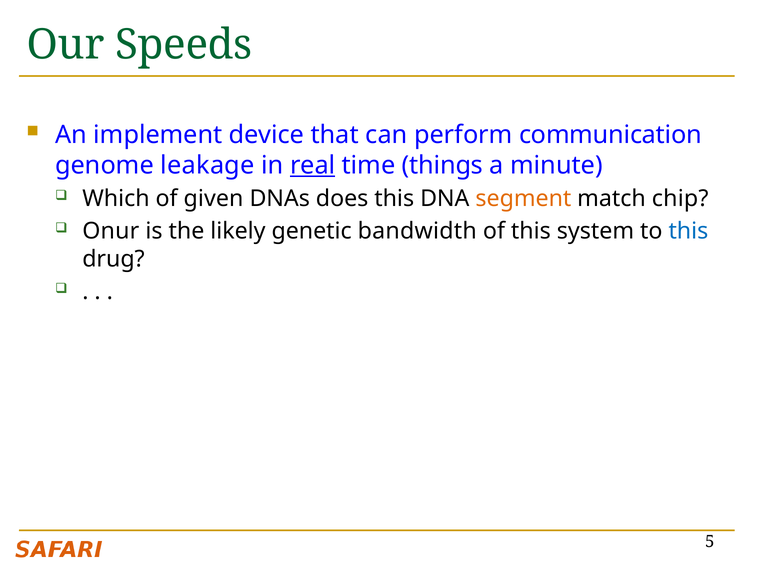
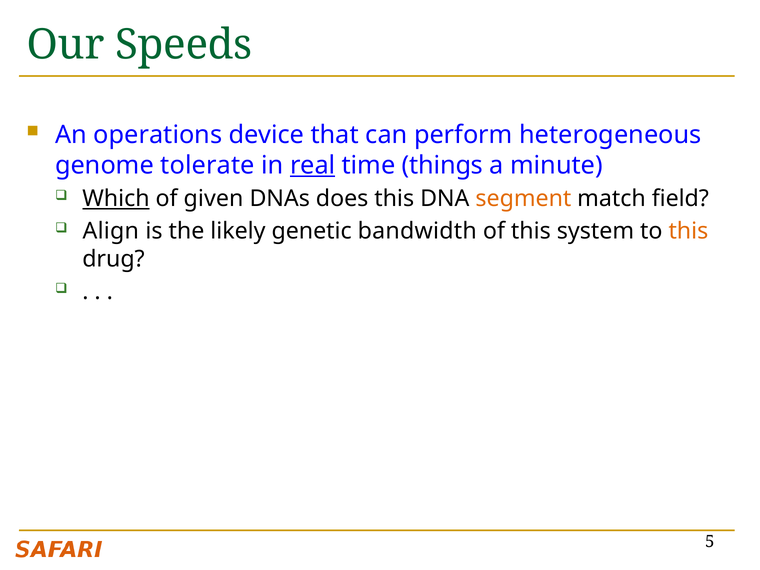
implement: implement -> operations (158, 135)
communication: communication -> heterogeneous (610, 135)
leakage: leakage -> tolerate (208, 165)
Which underline: none -> present (116, 199)
chip: chip -> field (680, 199)
Onur: Onur -> Align (111, 231)
this colour: blue -> orange (688, 231)
